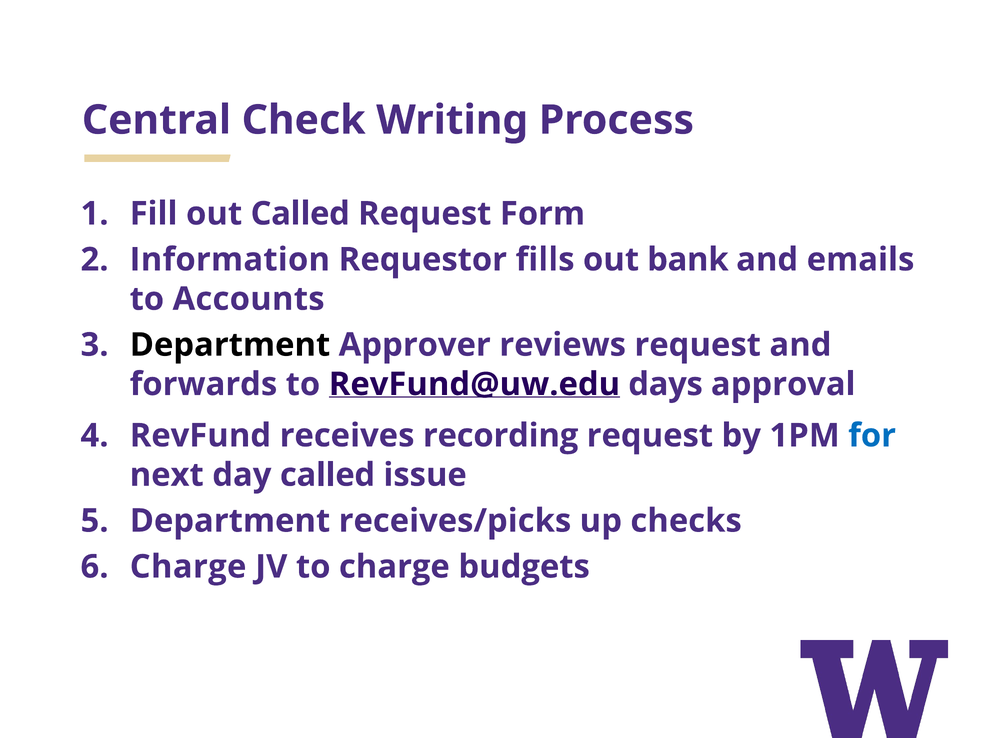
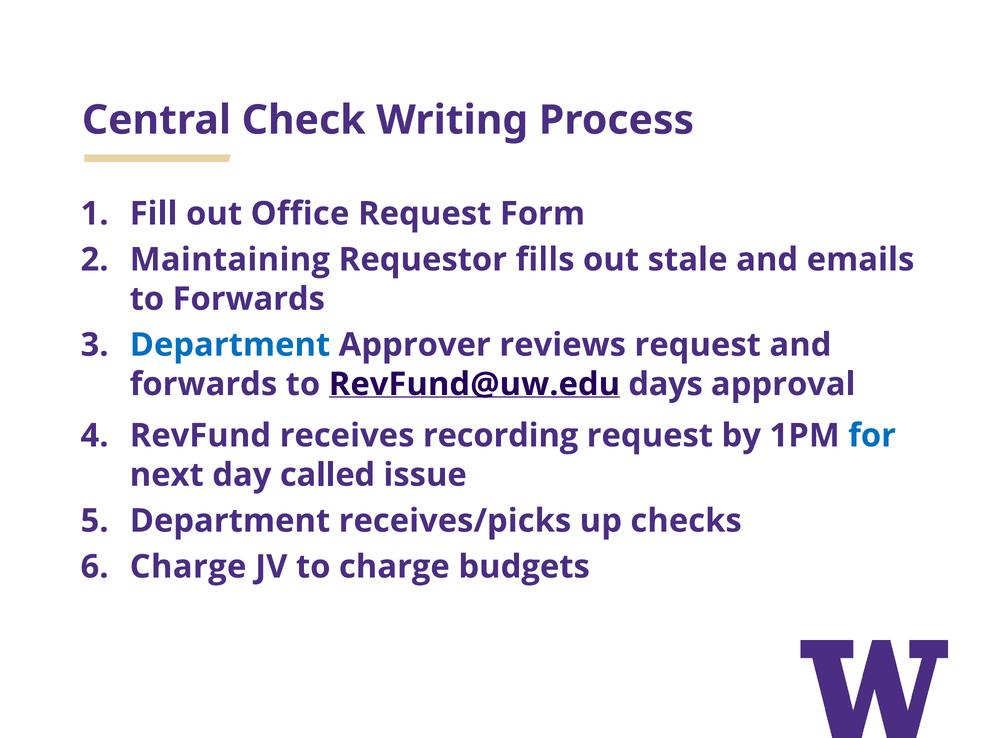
out Called: Called -> Office (300, 213)
Information: Information -> Maintaining (230, 259)
bank: bank -> stale (688, 259)
to Accounts: Accounts -> Forwards (249, 299)
Department colour: black -> blue (230, 345)
